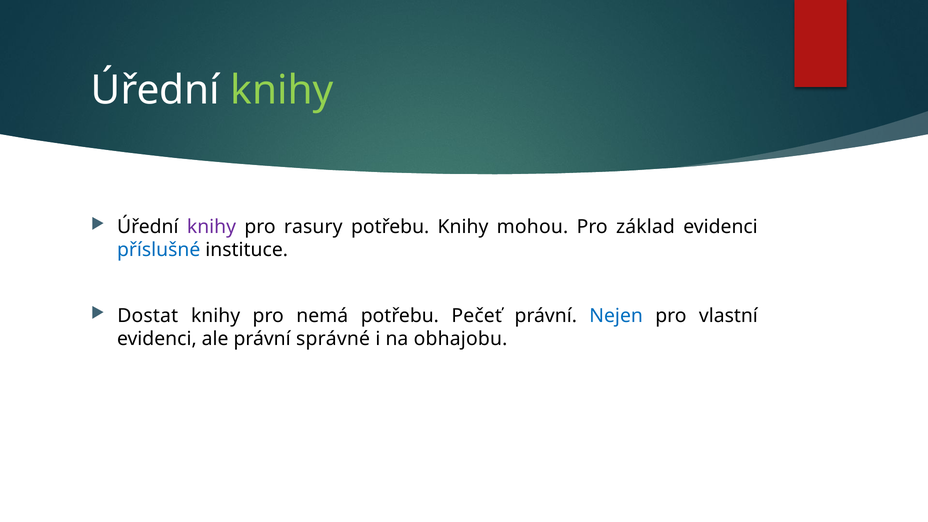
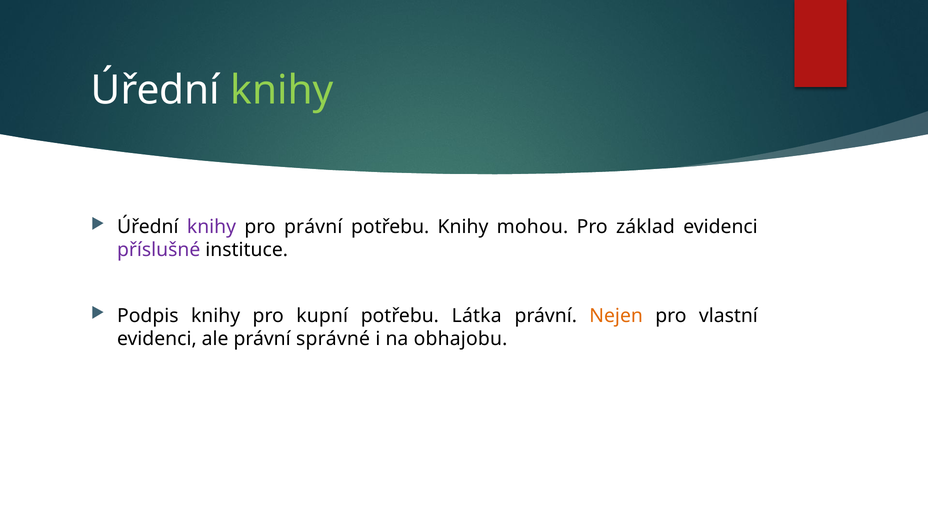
pro rasury: rasury -> právní (313, 227)
příslušné colour: blue -> purple (159, 250)
Dostat: Dostat -> Podpis (148, 316)
nemá: nemá -> kupní (322, 316)
Pečeť: Pečeť -> Látka (477, 316)
Nejen colour: blue -> orange (616, 316)
